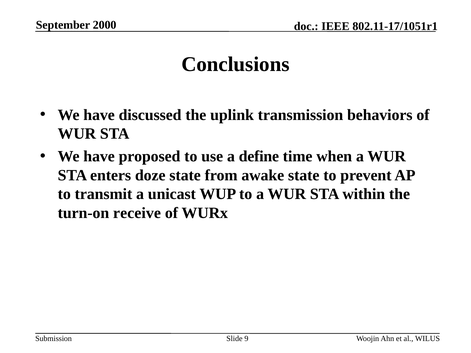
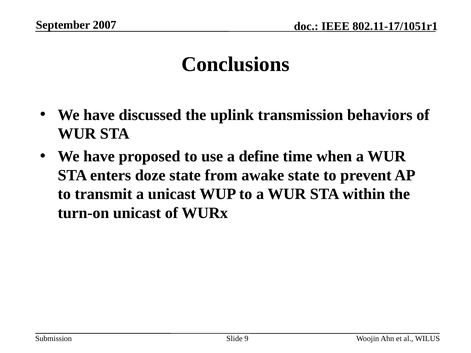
2000: 2000 -> 2007 (105, 25)
turn-on receive: receive -> unicast (137, 213)
